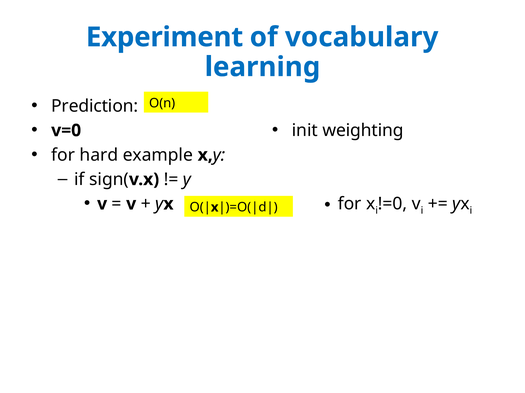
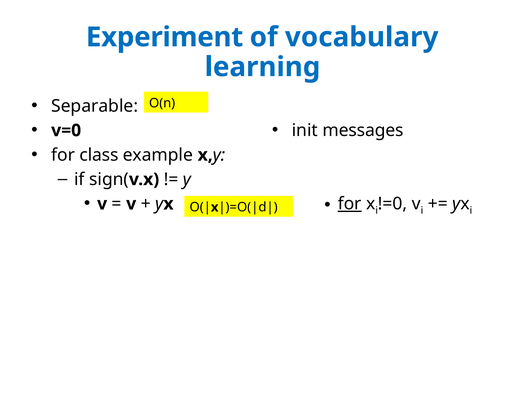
Prediction: Prediction -> Separable (95, 106)
weighting: weighting -> messages (363, 131)
hard: hard -> class (99, 155)
for underline: none -> present (350, 204)
